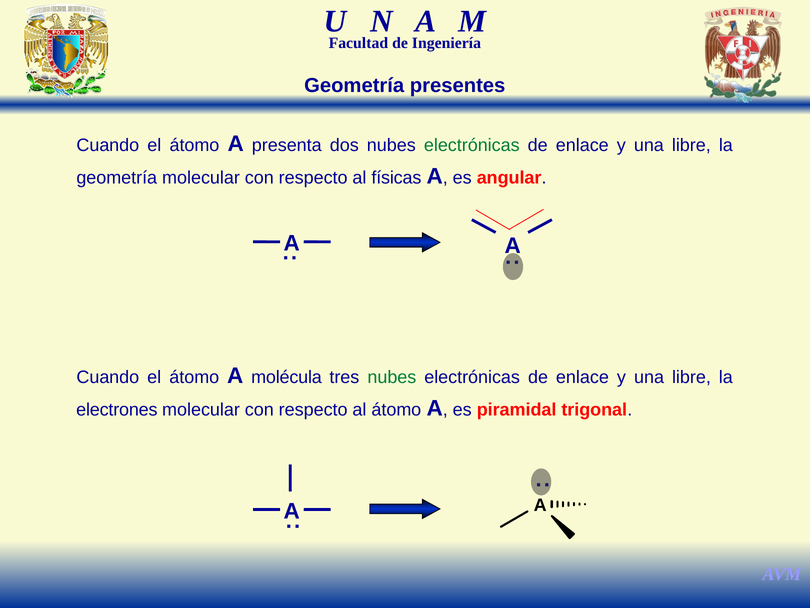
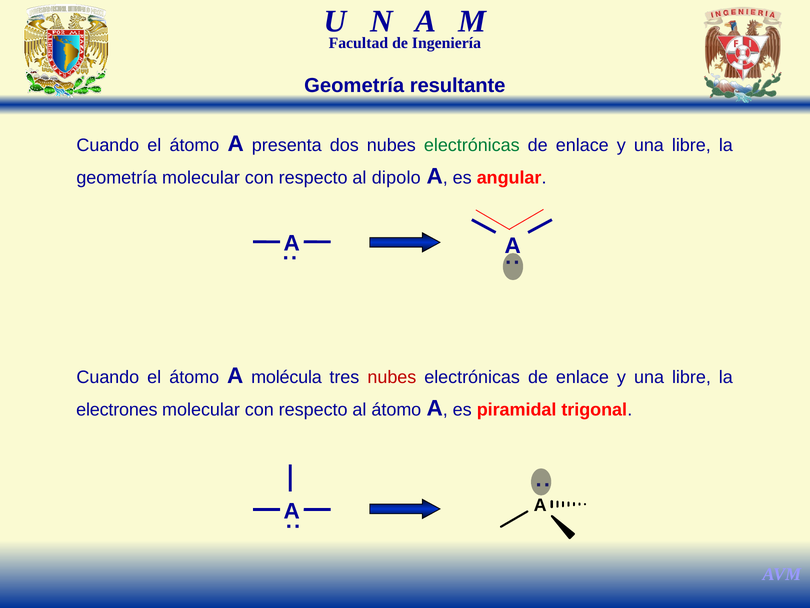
presentes: presentes -> resultante (458, 85)
físicas: físicas -> dipolo (396, 178)
nubes colour: green -> red (392, 377)
